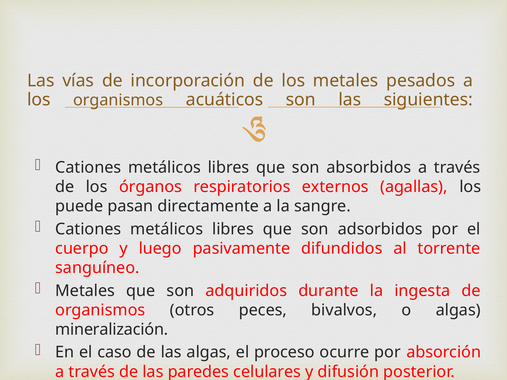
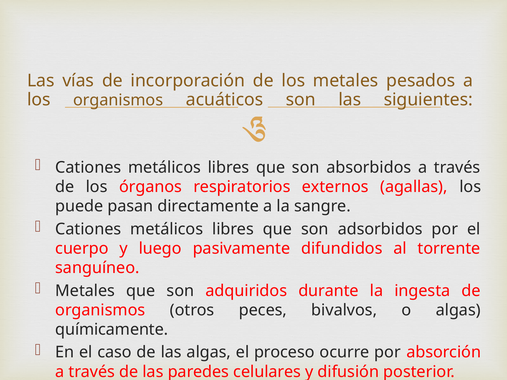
mineralización: mineralización -> químicamente (112, 330)
